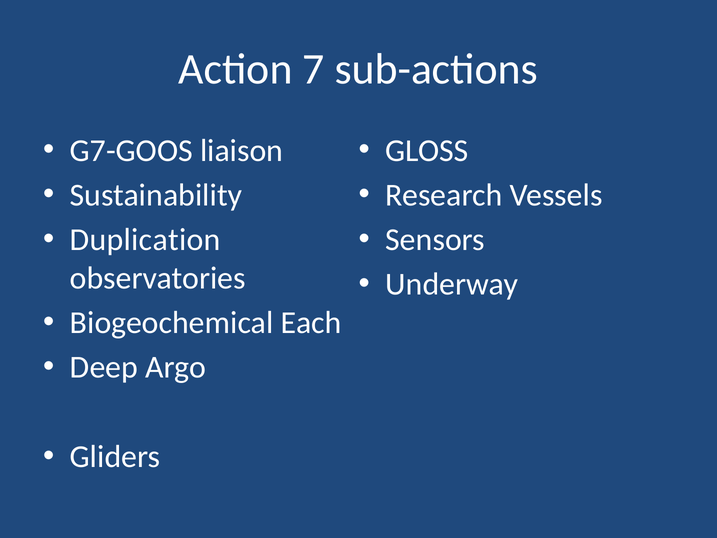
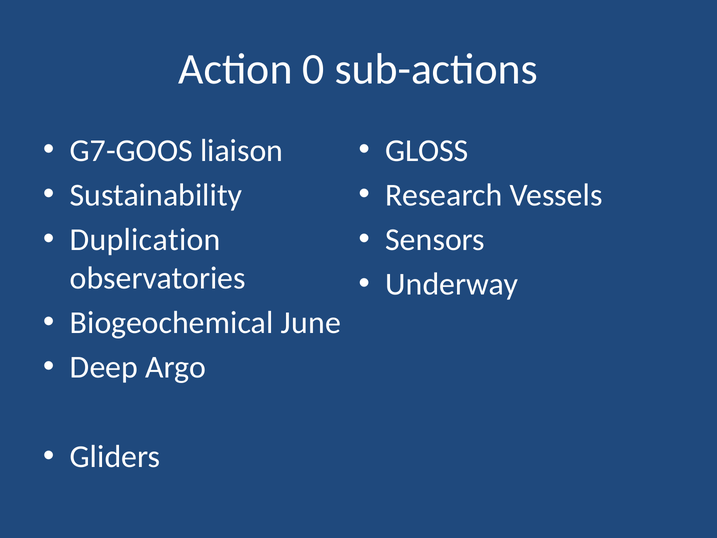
7: 7 -> 0 (314, 69)
Each: Each -> June (311, 323)
